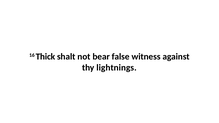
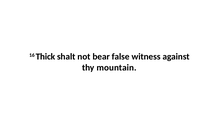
lightnings: lightnings -> mountain (117, 68)
